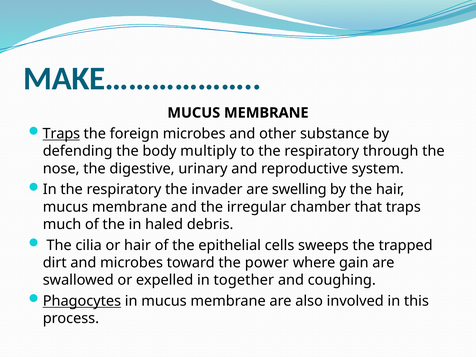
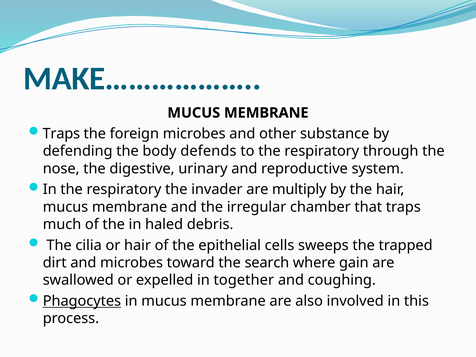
Traps underline: present -> none (61, 134)
multiply: multiply -> defends (208, 151)
swelling: swelling -> multiply (299, 189)
power: power -> search (267, 263)
